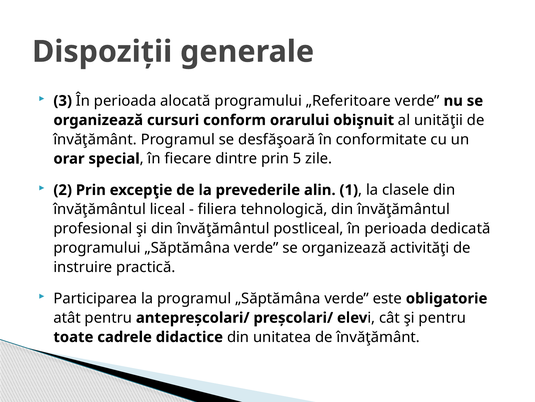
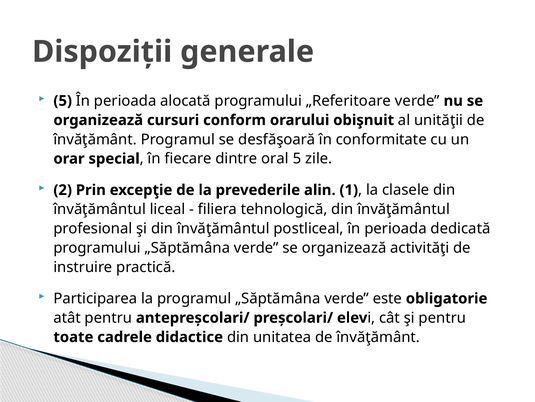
3: 3 -> 5 (63, 101)
dintre prin: prin -> oral (275, 158)
